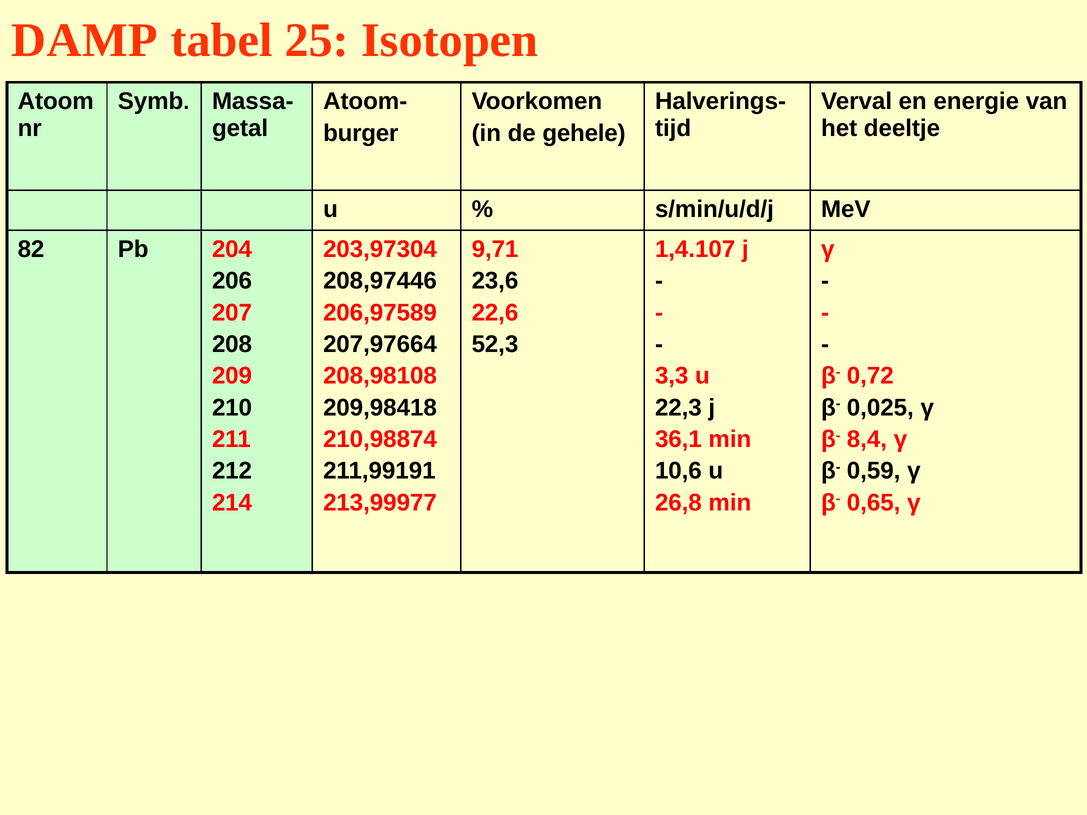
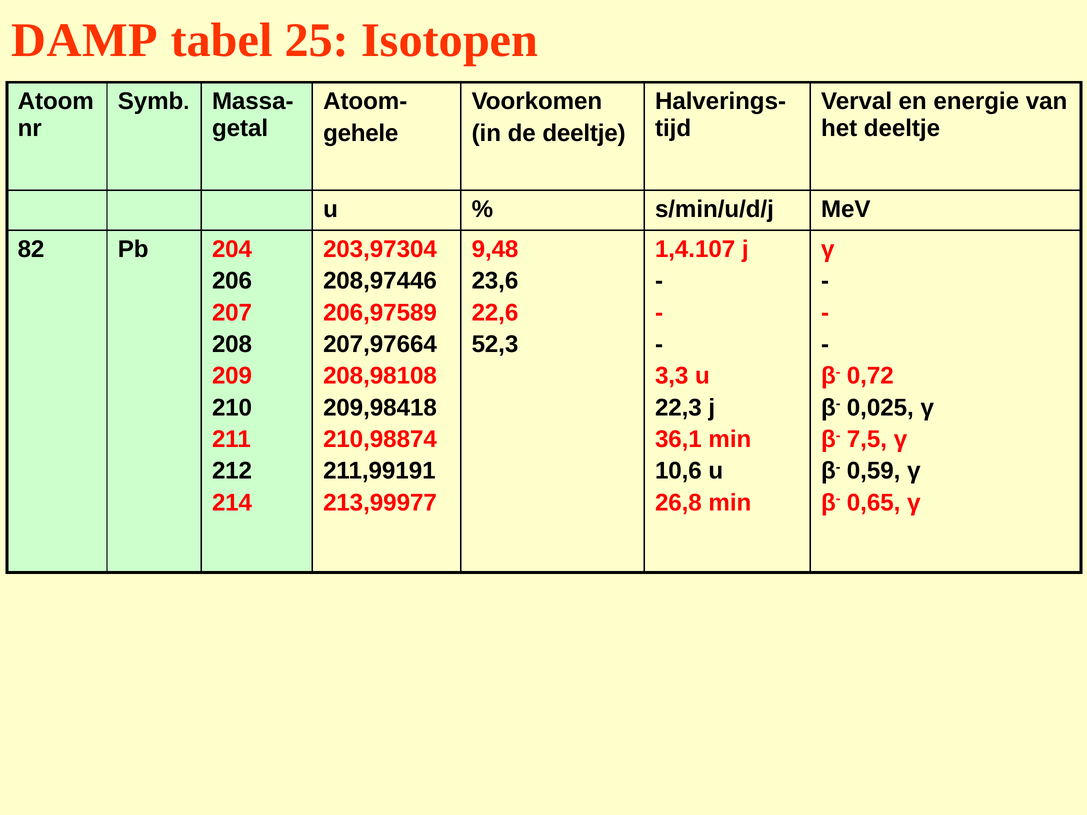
burger: burger -> gehele (361, 133)
de gehele: gehele -> deeltje (584, 133)
9,71: 9,71 -> 9,48 (495, 249)
8,4: 8,4 -> 7,5 (867, 439)
